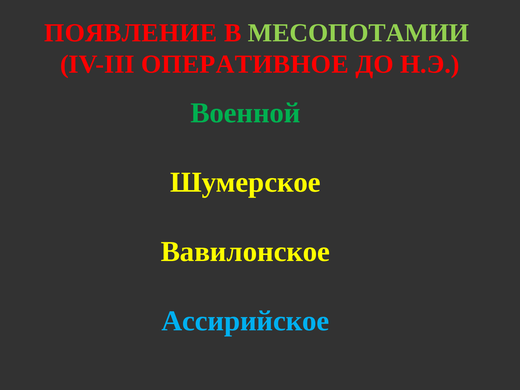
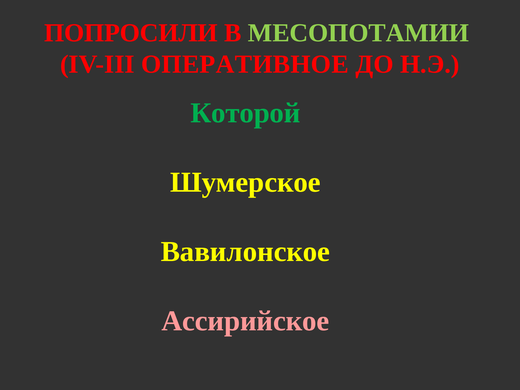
ПОЯВЛЕНИЕ: ПОЯВЛЕНИЕ -> ПОПРОСИЛИ (131, 33)
Военной: Военной -> Которой (245, 113)
Ассирийское colour: light blue -> pink (245, 321)
